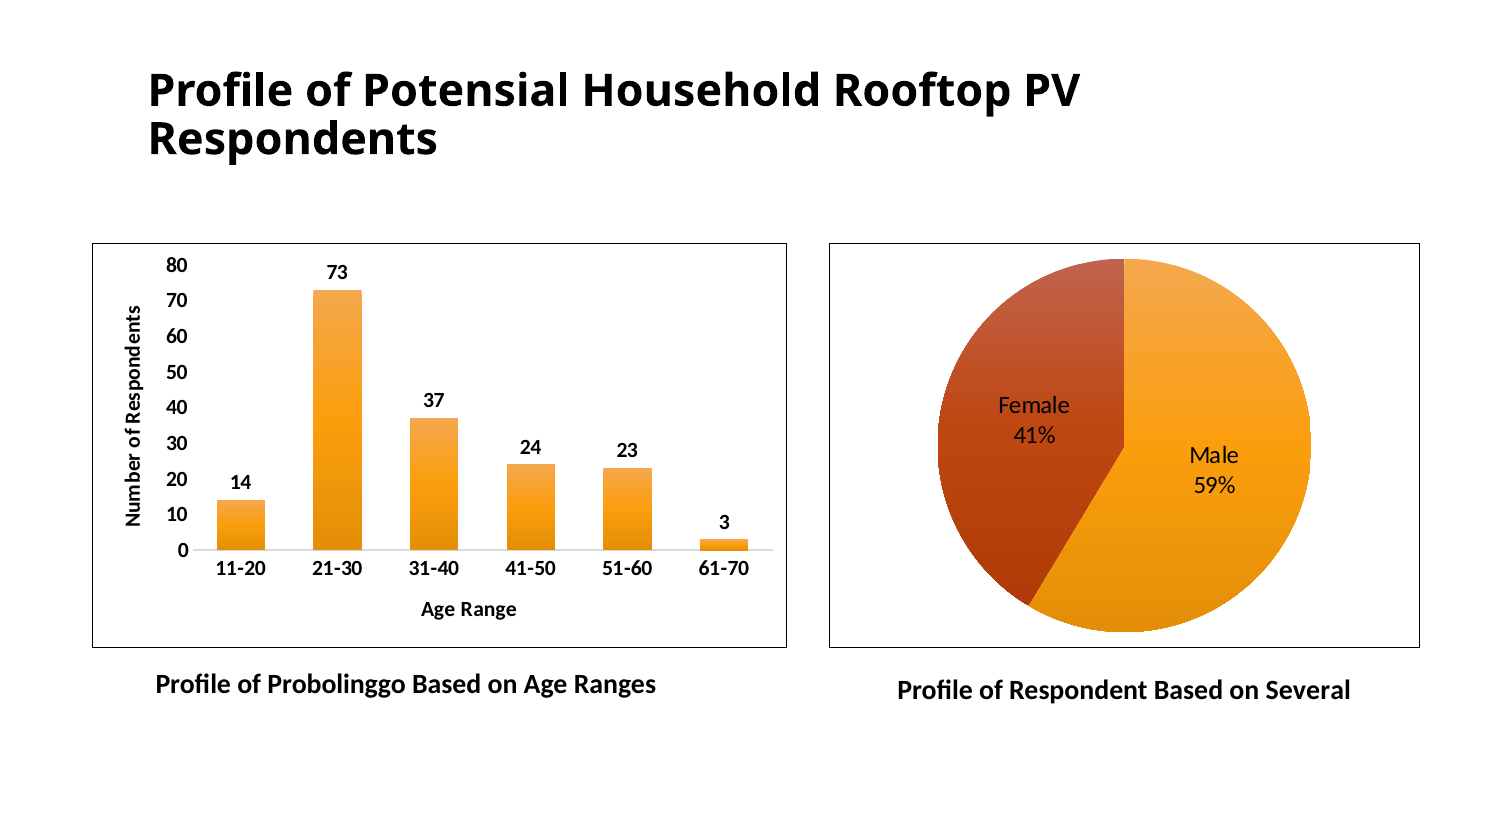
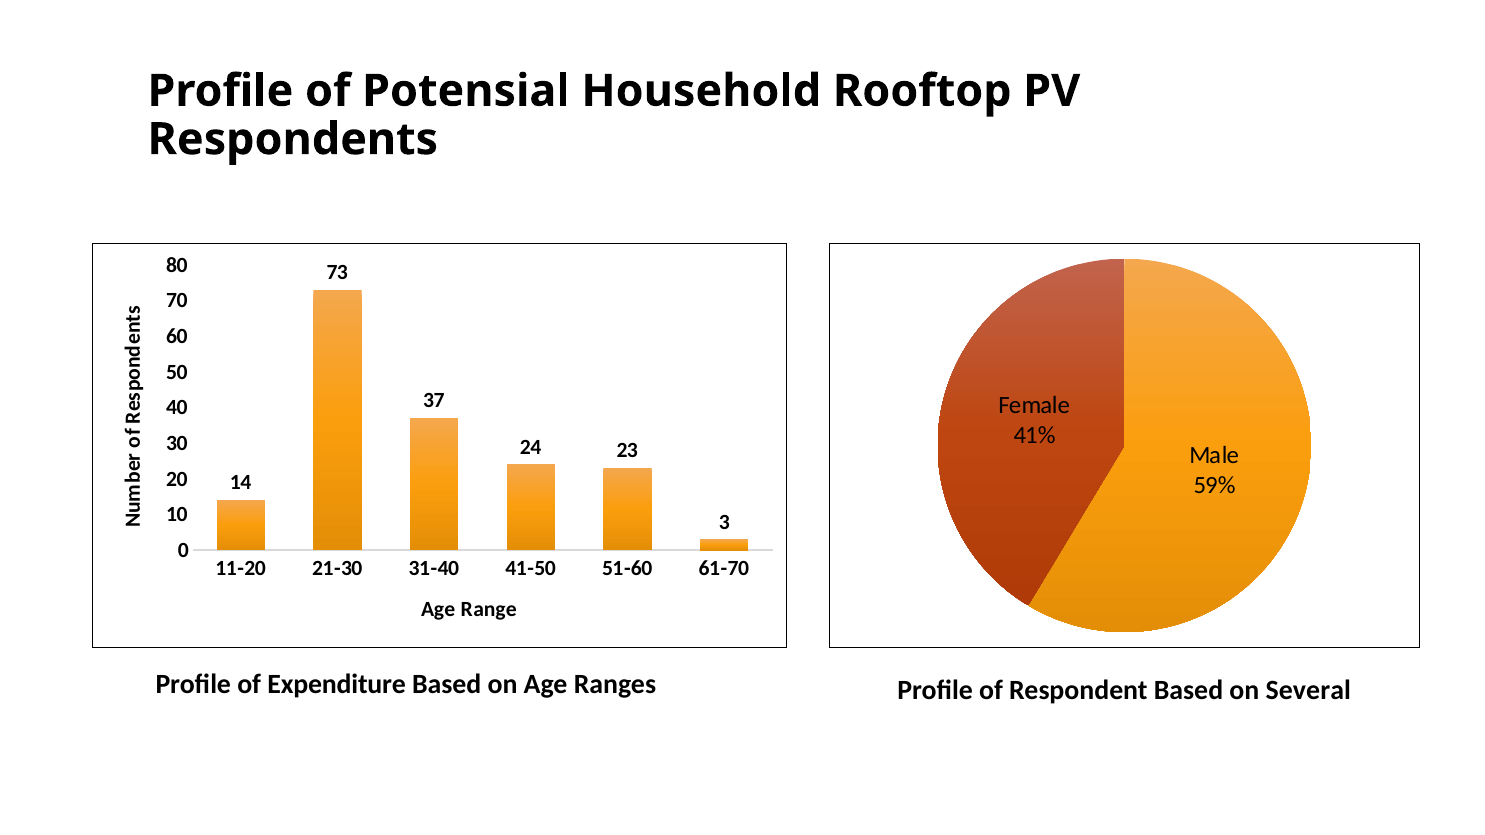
Probolinggo: Probolinggo -> Expenditure (337, 685)
